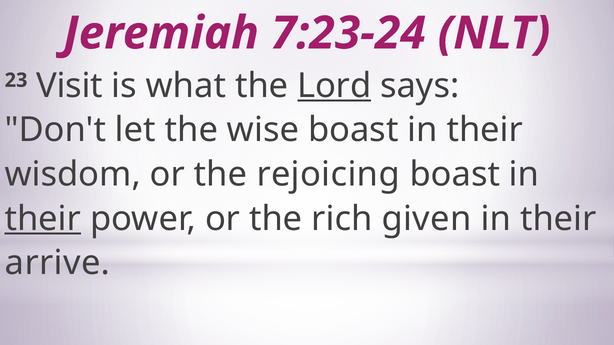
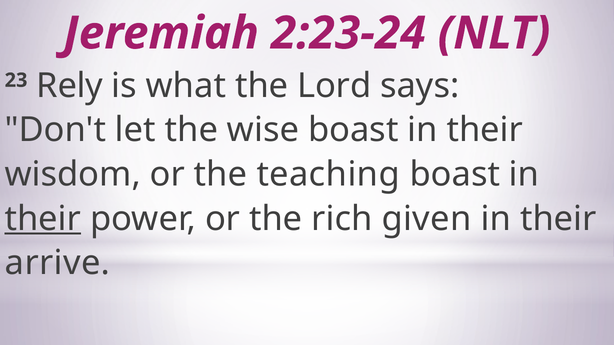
7:23-24: 7:23-24 -> 2:23-24 (348, 33)
Visit: Visit -> Rely (70, 86)
Lord underline: present -> none (334, 86)
rejoicing: rejoicing -> teaching (328, 175)
